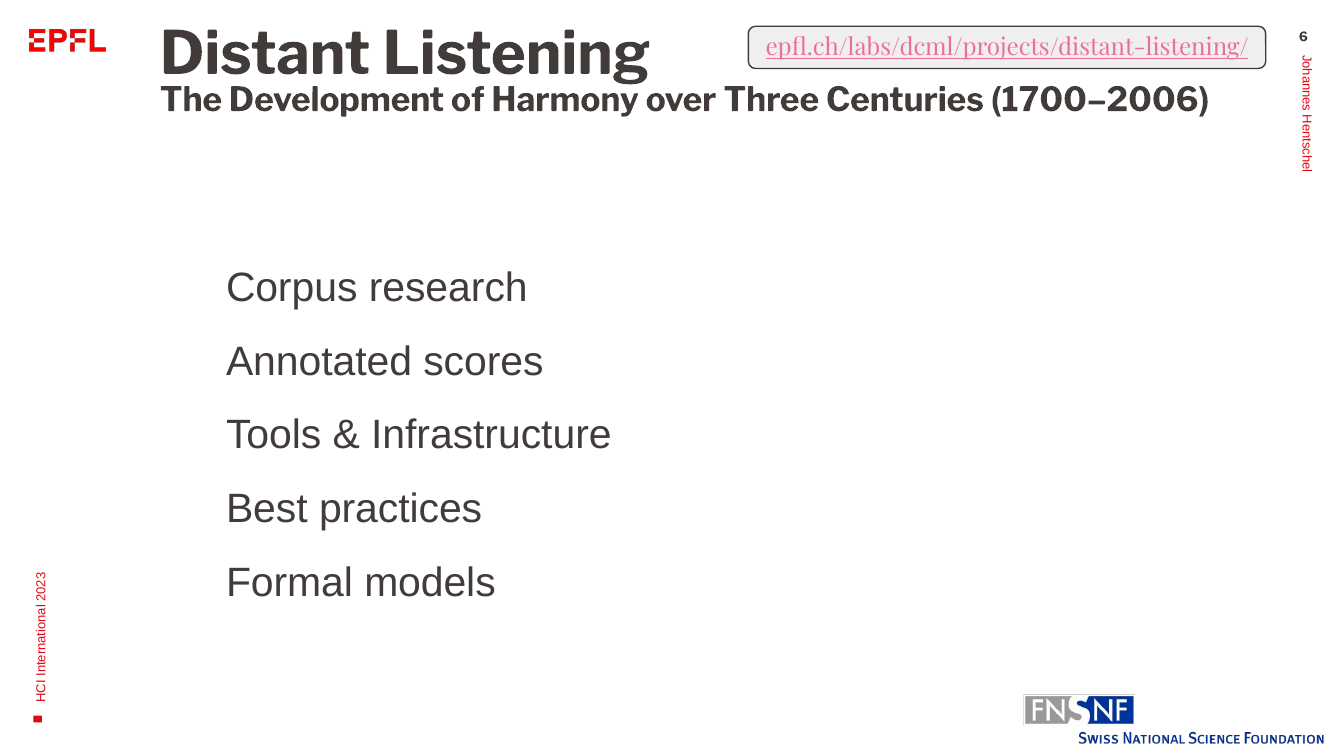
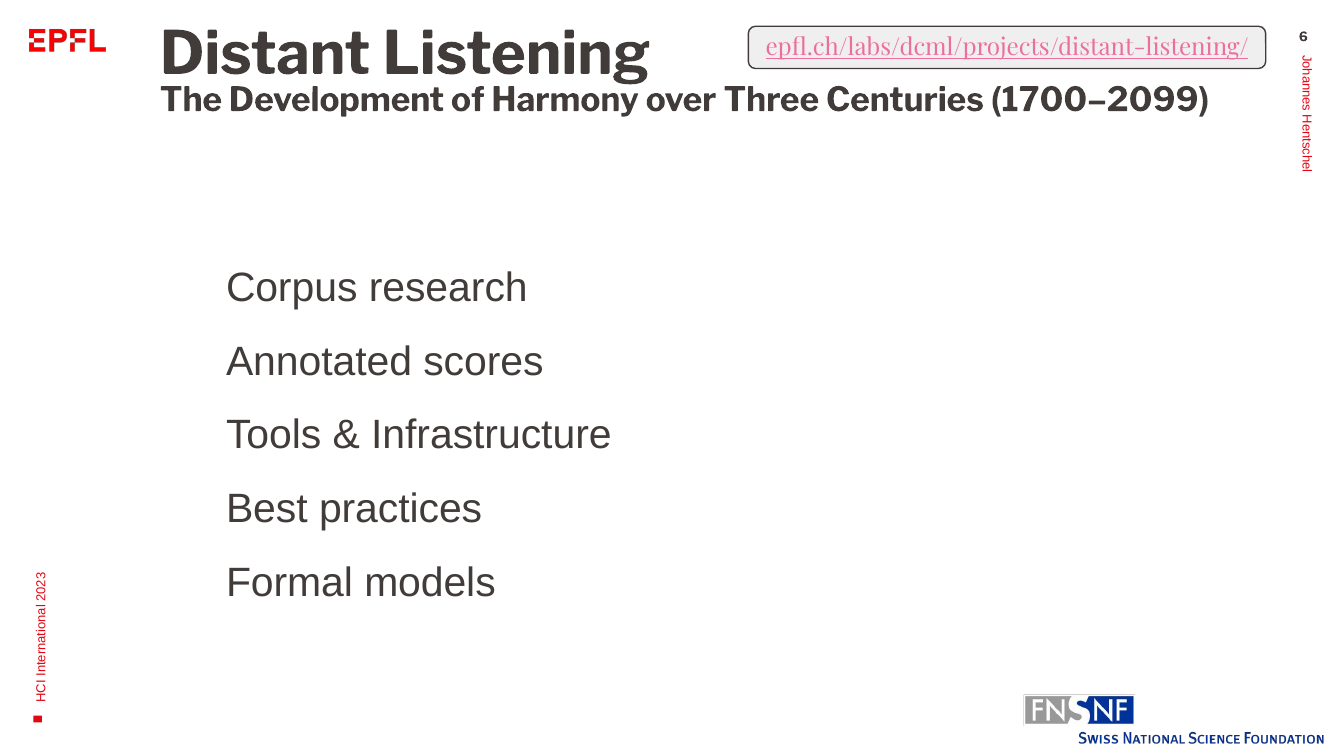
1700–2006: 1700–2006 -> 1700–2099 (1100, 100)
